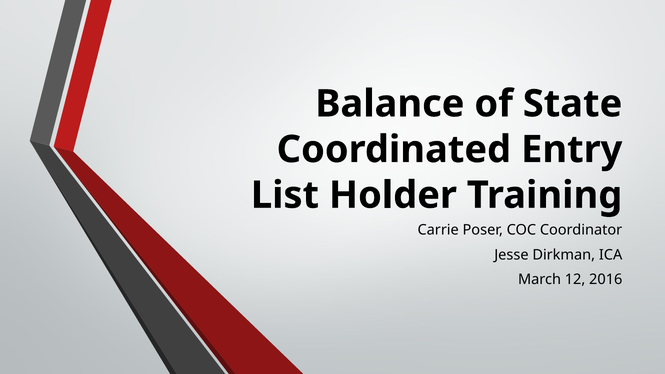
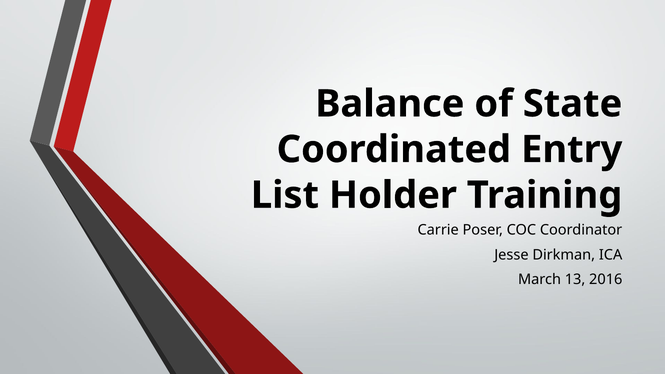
12: 12 -> 13 (575, 279)
